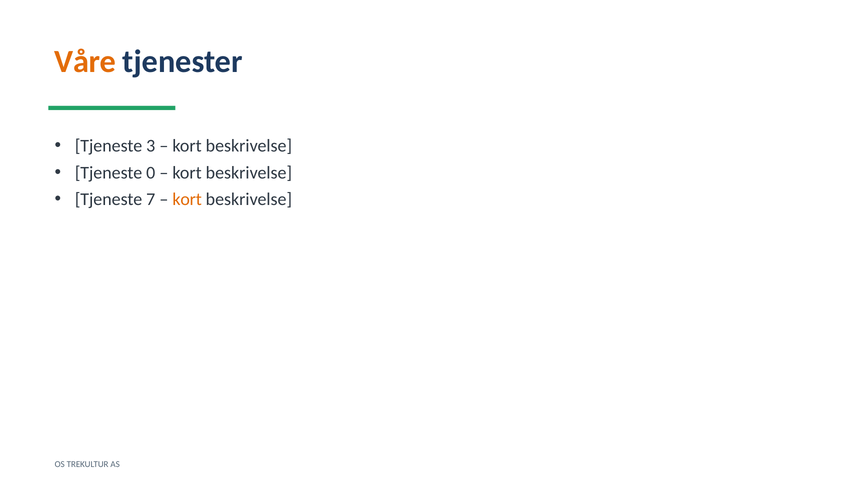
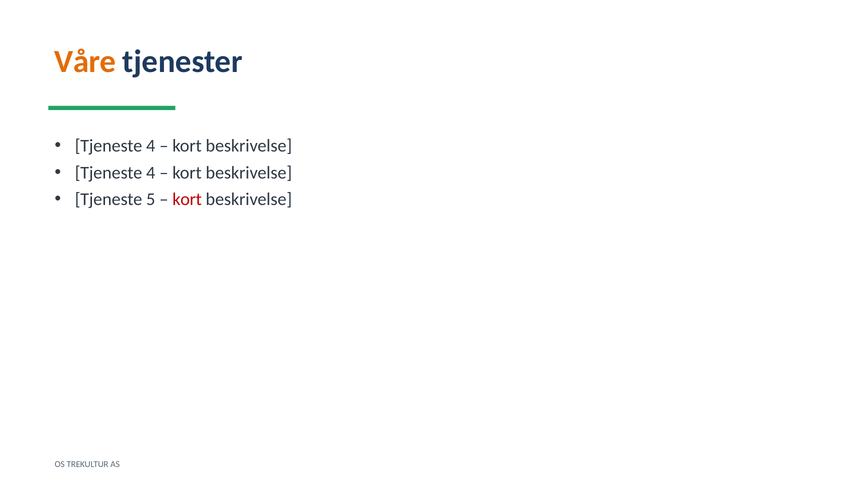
3: 3 -> 4 (151, 146)
0: 0 -> 4 (151, 173)
7: 7 -> 5 (151, 199)
kort colour: orange -> red (187, 199)
